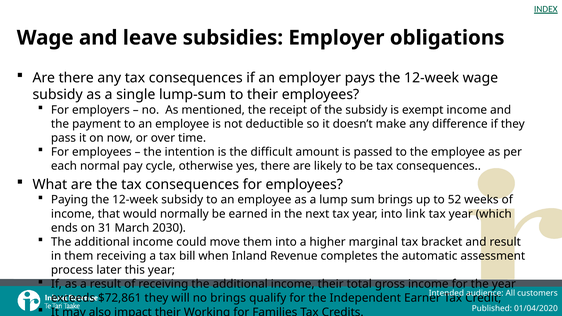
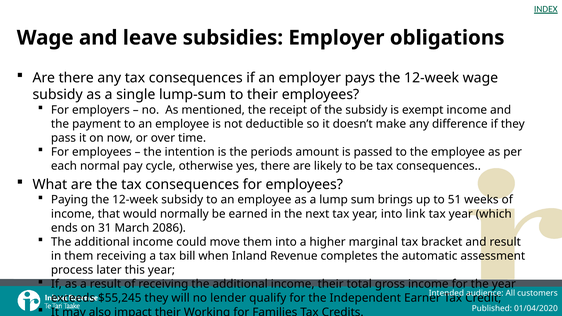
difficult: difficult -> periods (272, 152)
52: 52 -> 51 (455, 200)
2030: 2030 -> 2086 (169, 228)
$72,861: $72,861 -> $55,245 (120, 298)
no brings: brings -> lender (228, 298)
